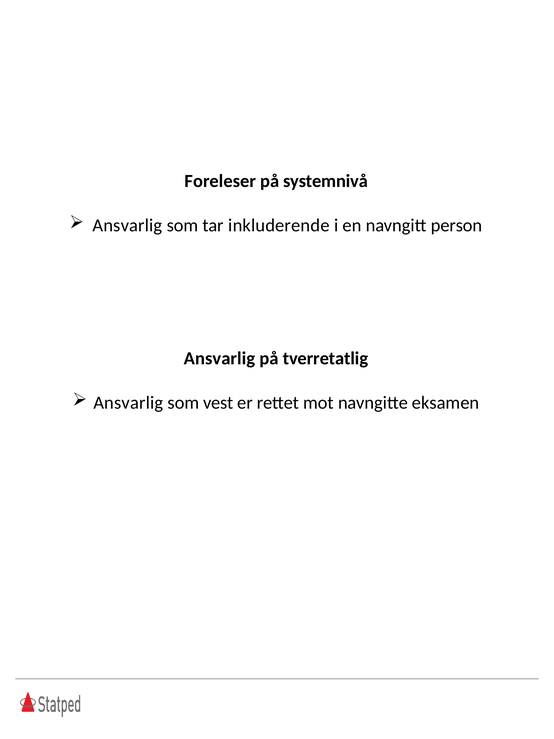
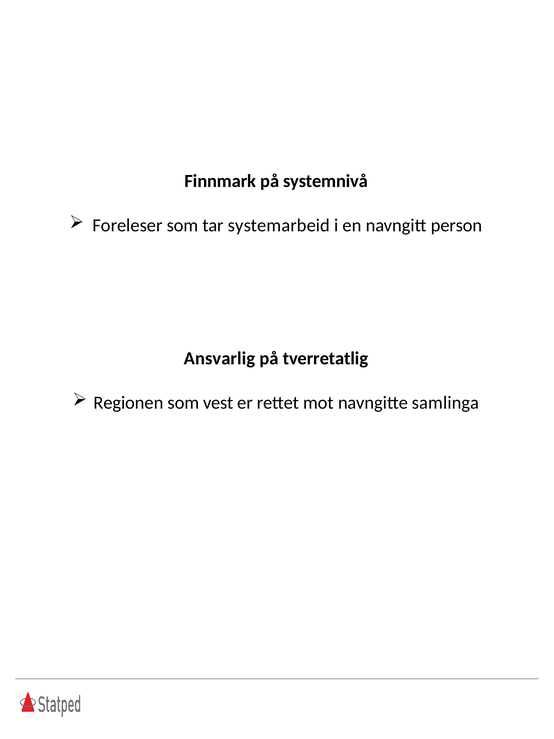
Foreleser: Foreleser -> Finnmark (220, 181)
Ansvarlig: Ansvarlig -> Foreleser (128, 225)
inkluderende: inkluderende -> systemarbeid (279, 225)
Ansvarlig: Ansvarlig -> Regionen (128, 402)
eksamen: eksamen -> samlinga (446, 402)
